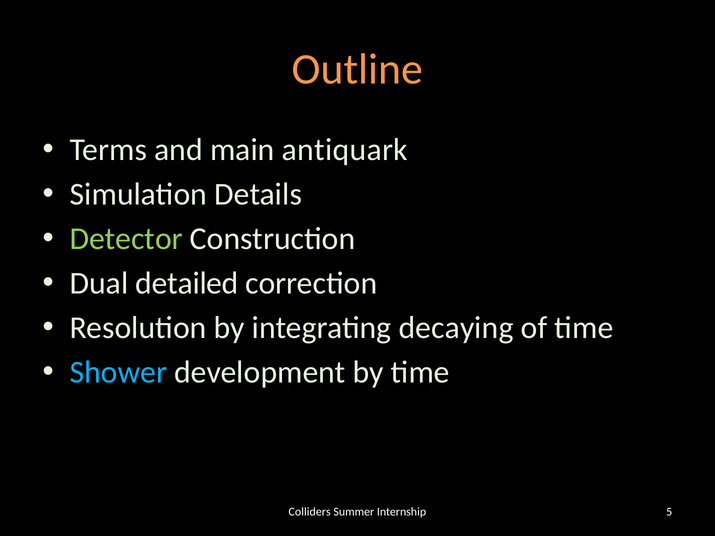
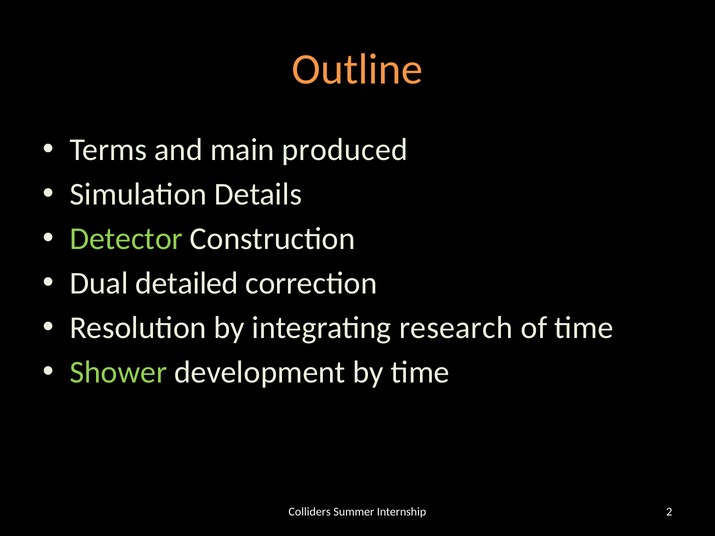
antiquark: antiquark -> produced (345, 150)
decaying: decaying -> research (456, 328)
Shower colour: light blue -> light green (118, 373)
5: 5 -> 2 (669, 512)
